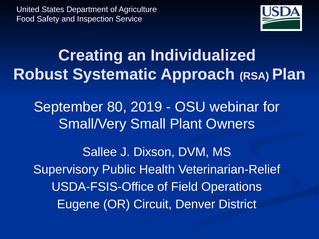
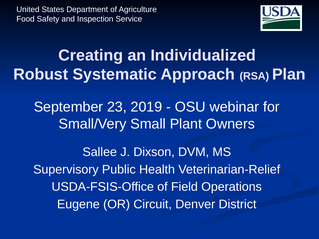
80: 80 -> 23 (117, 107)
